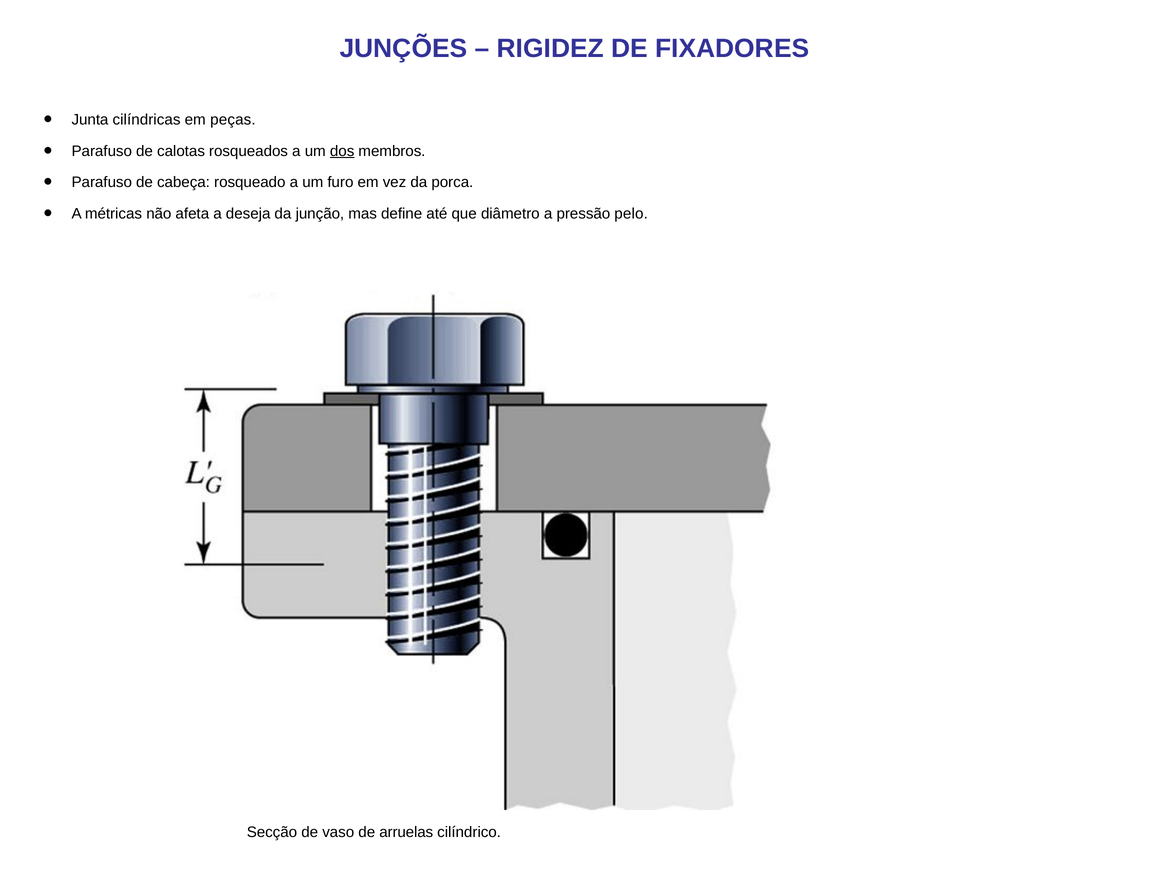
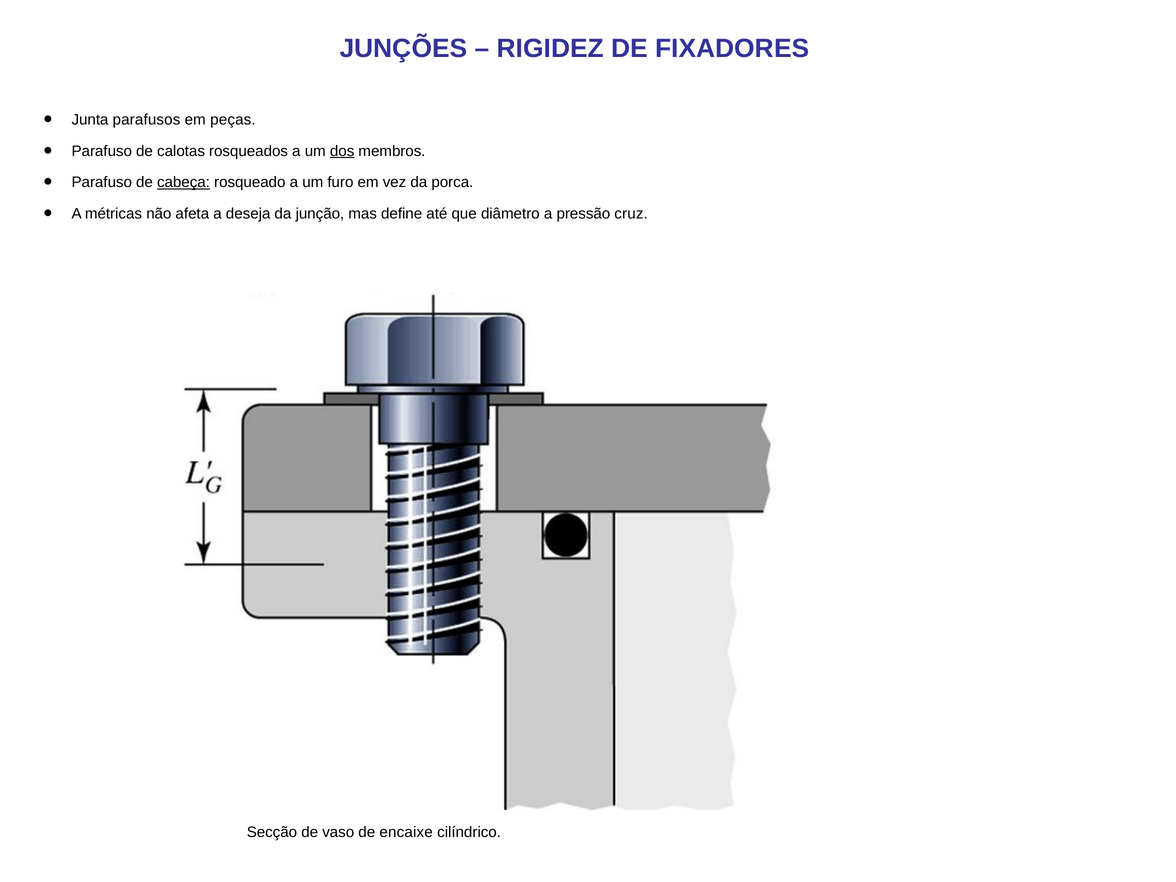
cilíndricas: cilíndricas -> parafusos (146, 120)
cabeça underline: none -> present (183, 182)
pelo: pelo -> cruz (631, 214)
arruelas: arruelas -> encaixe (406, 832)
